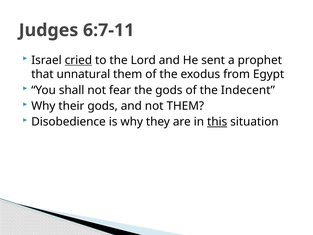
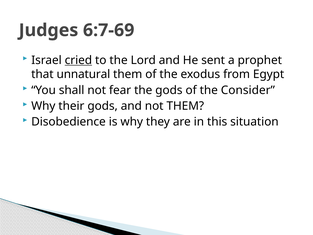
6:7-11: 6:7-11 -> 6:7-69 (109, 30)
Indecent: Indecent -> Consider (248, 90)
this underline: present -> none (217, 122)
